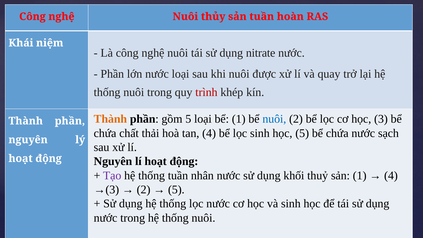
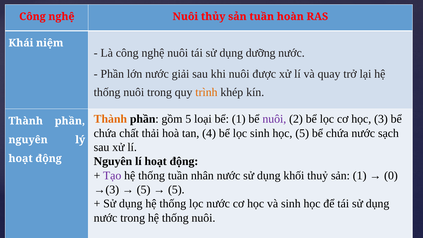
nitrate: nitrate -> dưỡng (261, 53)
nước loại: loại -> giải (181, 74)
trình colour: red -> orange (206, 92)
nuôi colour: blue -> purple (274, 119)
4: 4 -> 0 (391, 175)
2: 2 -> 5 (144, 190)
